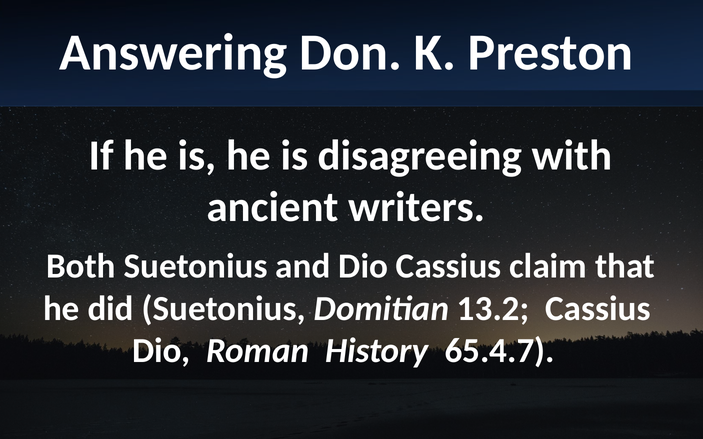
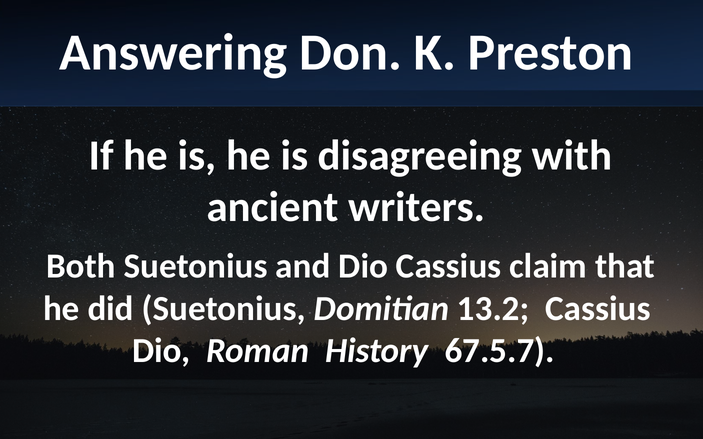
65.4.7: 65.4.7 -> 67.5.7 (500, 351)
